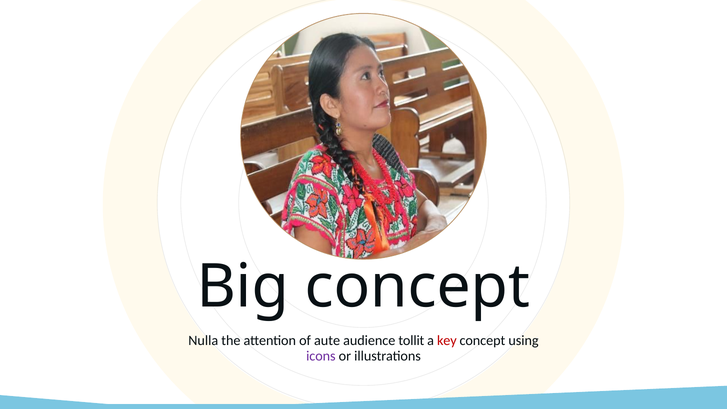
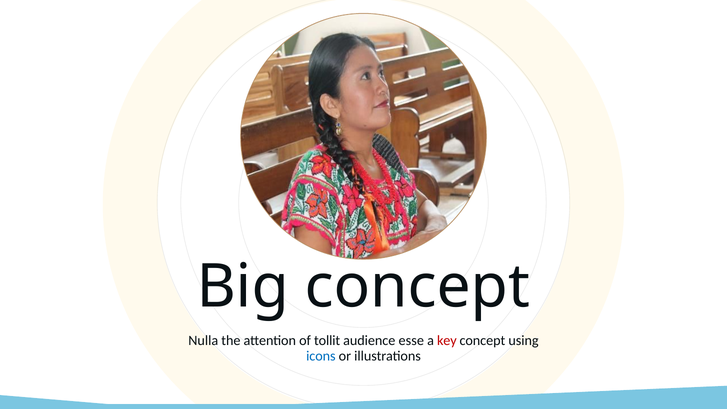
aute: aute -> tollit (327, 341)
tollit: tollit -> esse (411, 341)
icons colour: purple -> blue (321, 356)
